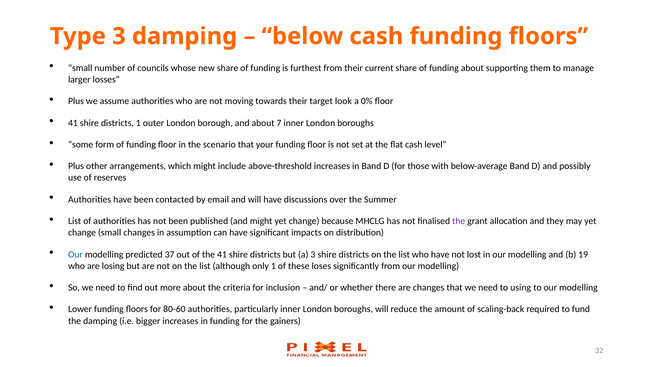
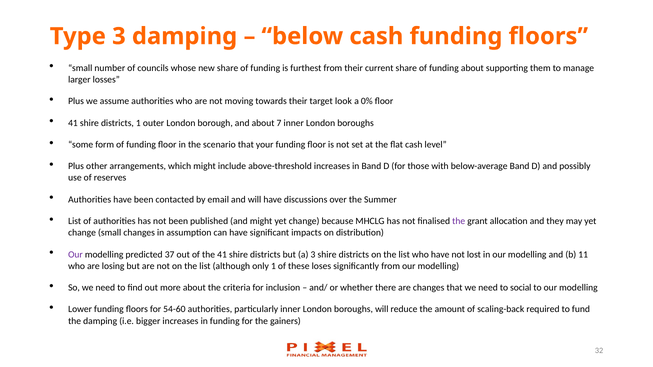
Our colour: blue -> purple (75, 255)
19: 19 -> 11 (583, 255)
using: using -> social (521, 288)
80-60: 80-60 -> 54-60 (174, 310)
